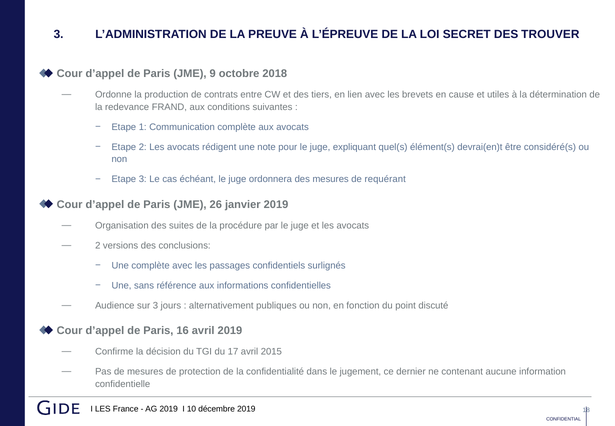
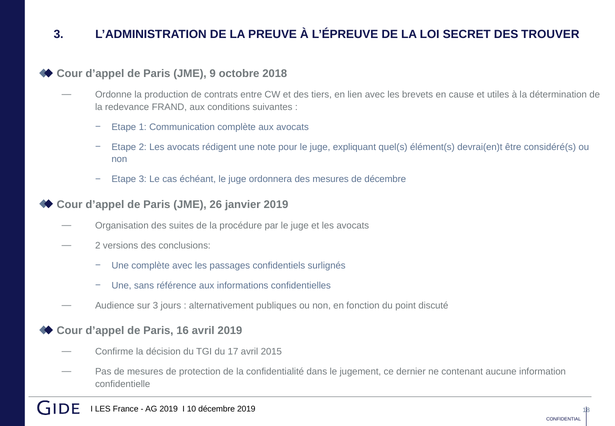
de requérant: requérant -> décembre (385, 179)
